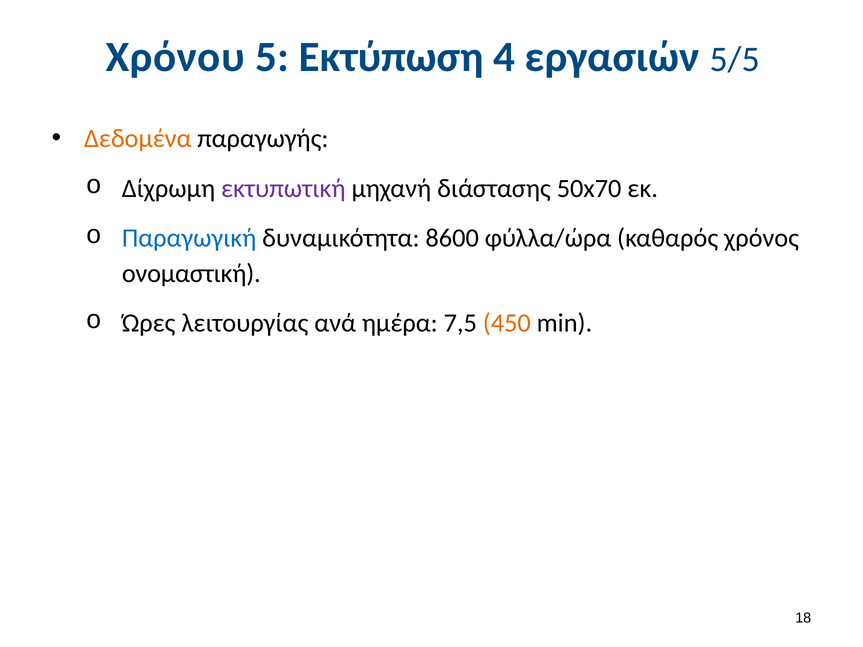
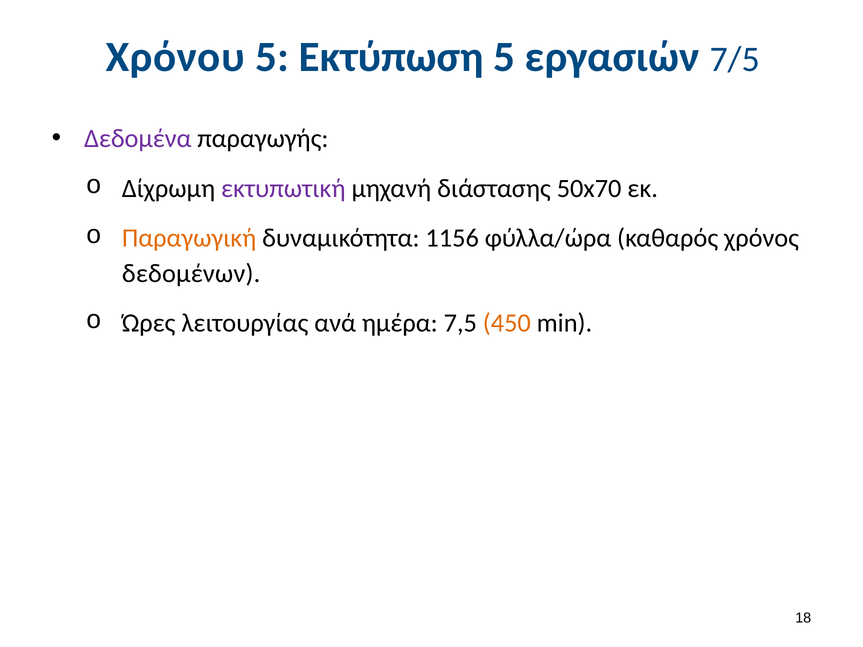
Εκτύπωση 4: 4 -> 5 (504, 57)
5/5: 5/5 -> 7/5 (735, 59)
Δεδομένα colour: orange -> purple (138, 139)
Παραγωγική colour: blue -> orange (189, 238)
8600: 8600 -> 1156 (452, 238)
ονομαστική: ονομαστική -> δεδομένων (191, 274)
